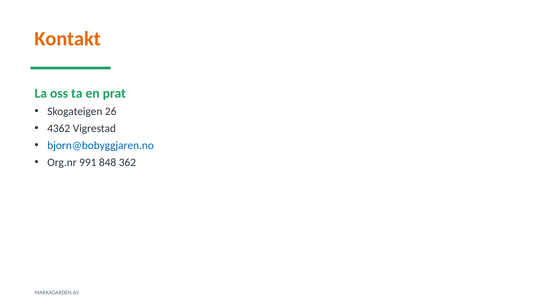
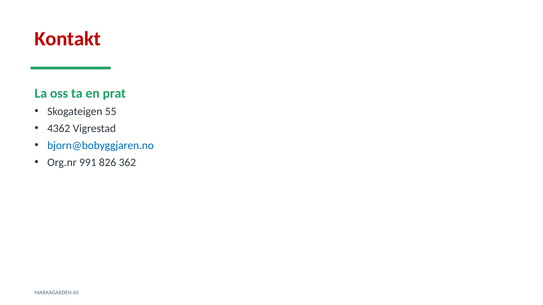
Kontakt colour: orange -> red (68, 39)
26: 26 -> 55 (111, 112)
848: 848 -> 826 (108, 163)
